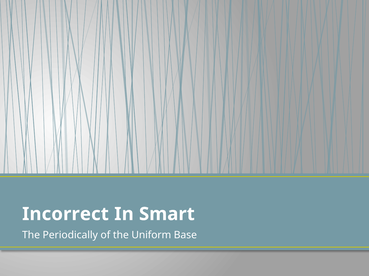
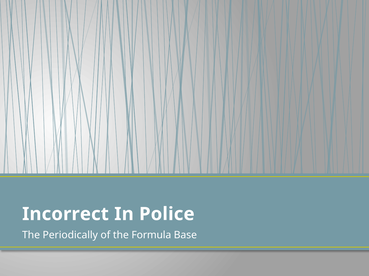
Smart: Smart -> Police (167, 215)
Uniform: Uniform -> Formula (151, 236)
